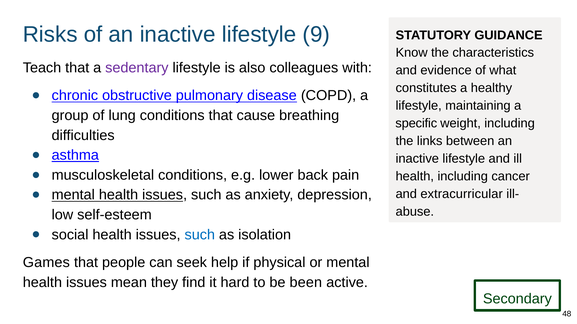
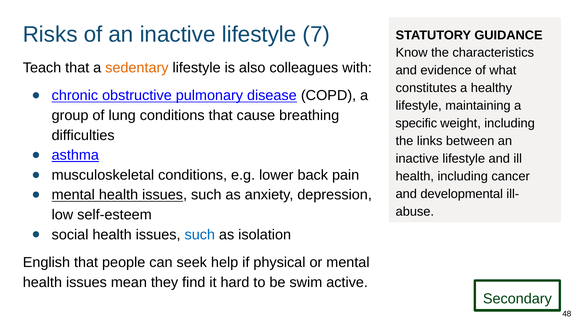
9: 9 -> 7 (316, 34)
sedentary colour: purple -> orange (137, 68)
extracurricular: extracurricular -> developmental (462, 194)
Games: Games -> English (46, 263)
been: been -> swim (306, 283)
